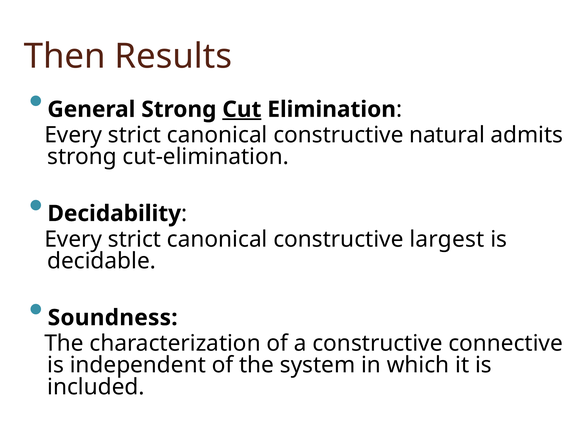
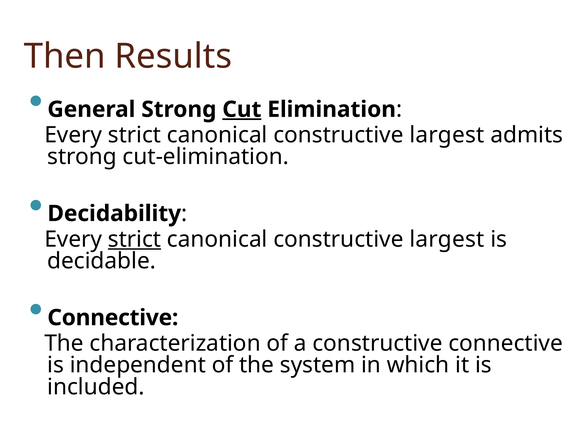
natural: natural -> largest (447, 135)
strict underline: none -> present (135, 239)
Soundness: Soundness -> Connective (113, 318)
